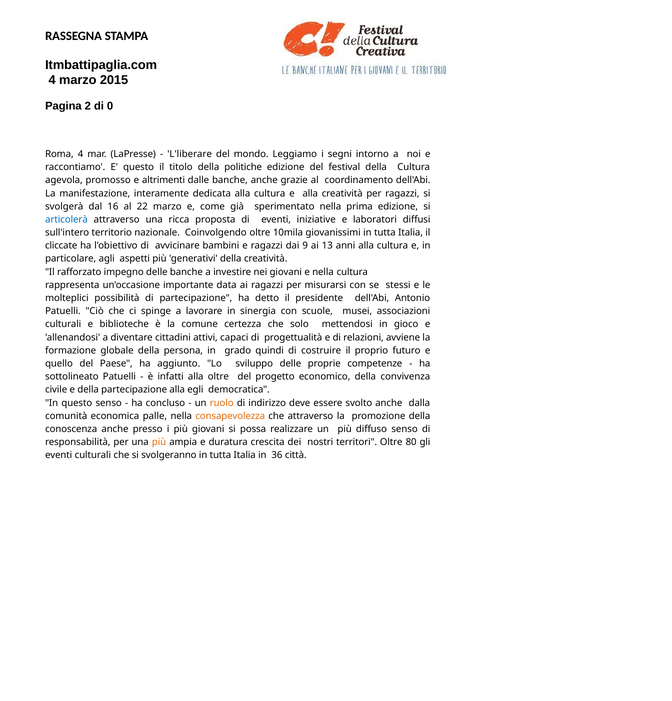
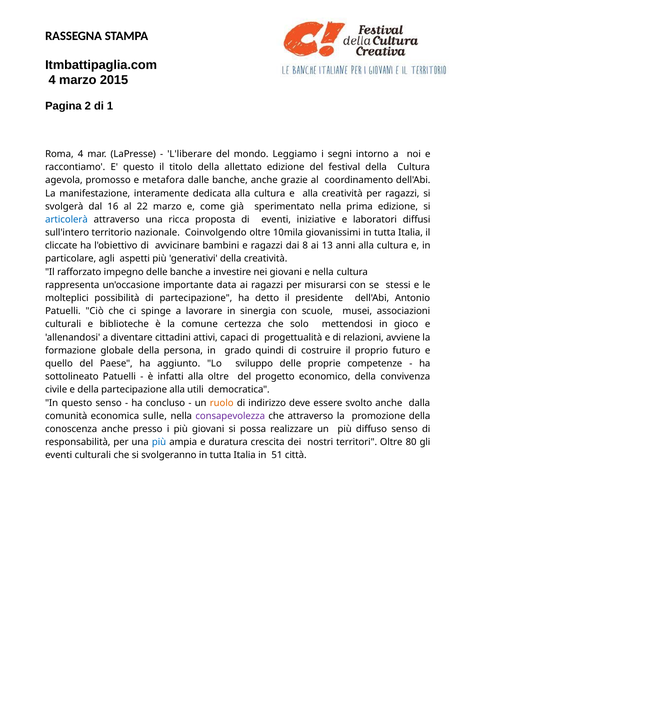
0: 0 -> 1 (110, 106)
politiche: politiche -> allettato (243, 167)
altrimenti: altrimenti -> metafora (163, 180)
9: 9 -> 8 (305, 246)
egli: egli -> utili (195, 390)
palle: palle -> sulle (155, 416)
consapevolezza colour: orange -> purple (230, 416)
più colour: orange -> blue (159, 443)
36: 36 -> 51 (277, 456)
